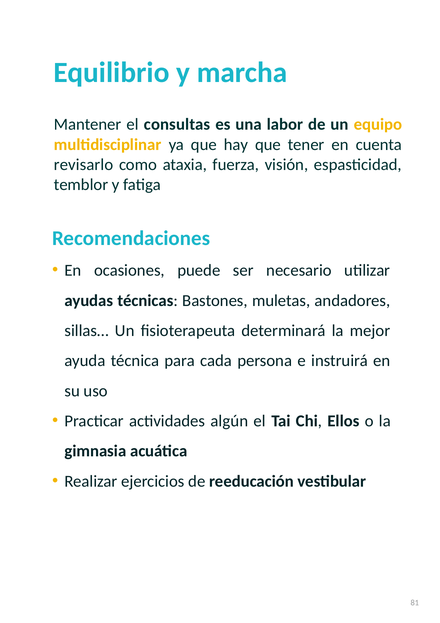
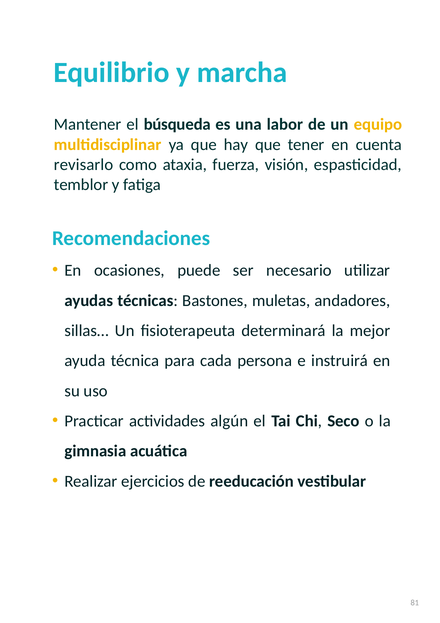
consultas: consultas -> búsqueda (177, 125)
Ellos: Ellos -> Seco (344, 422)
